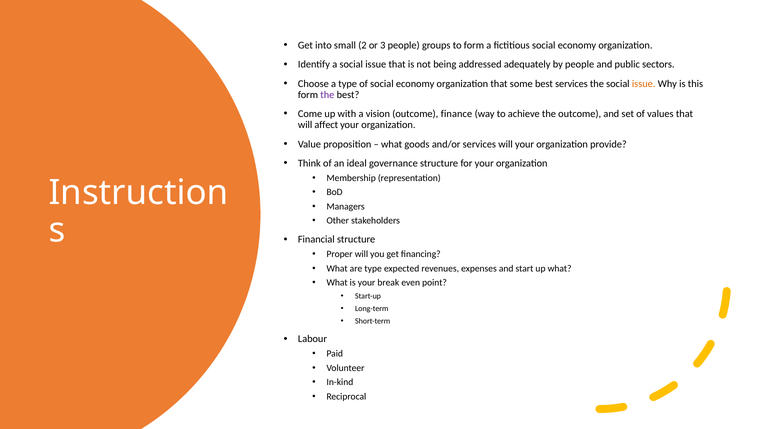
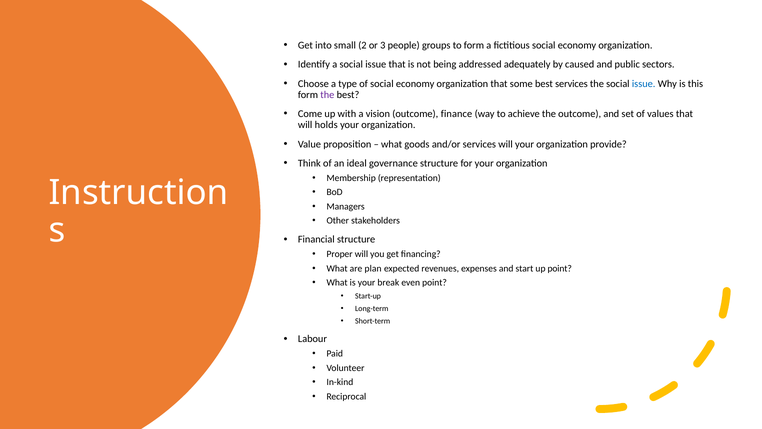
by people: people -> caused (580, 64)
issue colour: orange -> blue (644, 84)
affect: affect -> holds (326, 125)
are type: type -> plan (373, 268)
up what: what -> point (560, 268)
